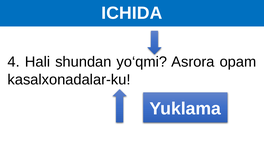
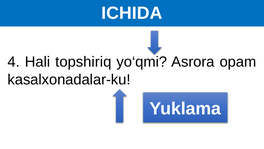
shundan: shundan -> topshiriq (83, 62)
